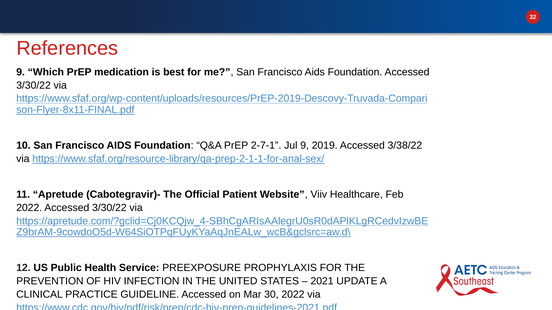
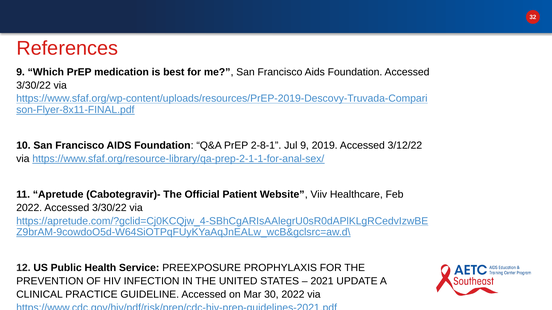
2-7-1: 2-7-1 -> 2-8-1 (266, 146)
3/38/22: 3/38/22 -> 3/12/22 (405, 146)
